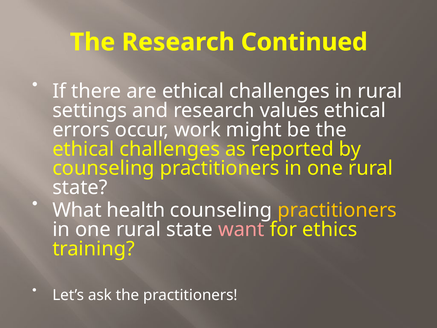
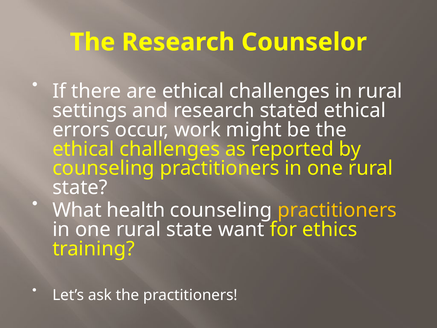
Continued: Continued -> Counselor (304, 42)
values: values -> stated (289, 110)
want colour: pink -> white (241, 229)
